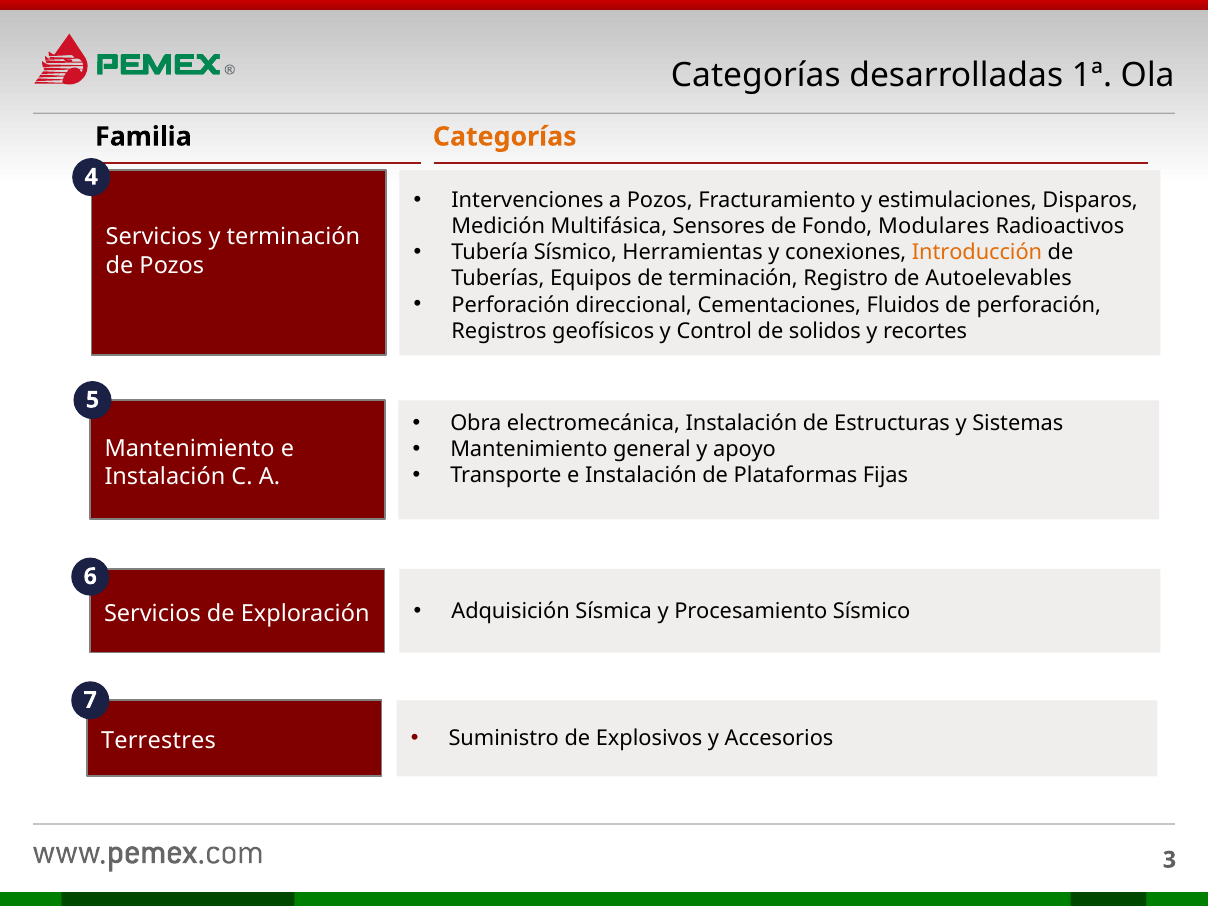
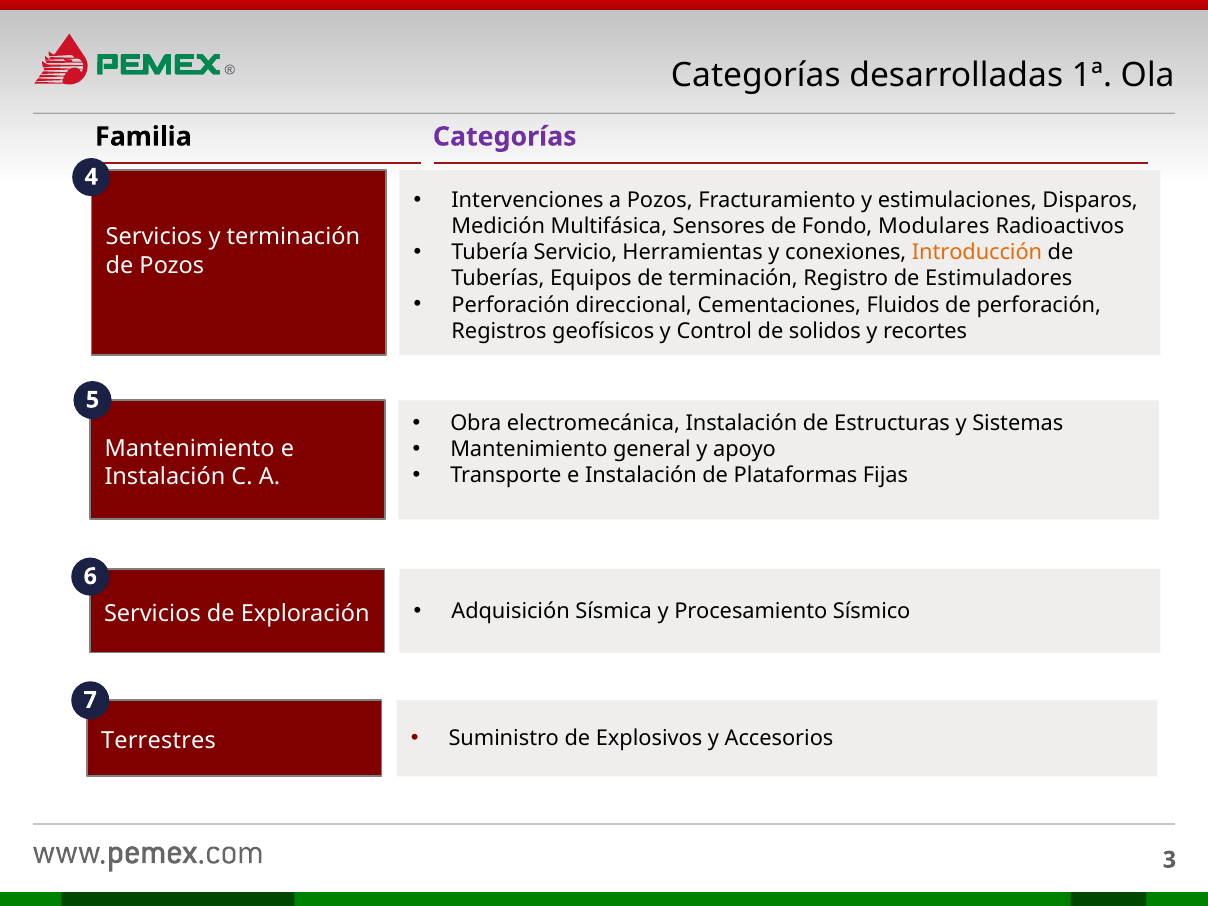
Categorías colour: orange -> purple (505, 137)
Tubería Sísmico: Sísmico -> Servicio (575, 252)
Autoelevables: Autoelevables -> Estimuladores (999, 279)
